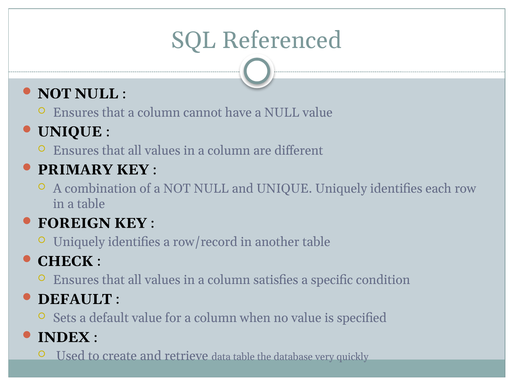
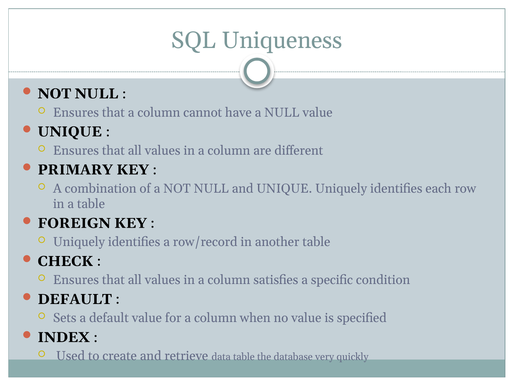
Referenced: Referenced -> Uniqueness (282, 40)
